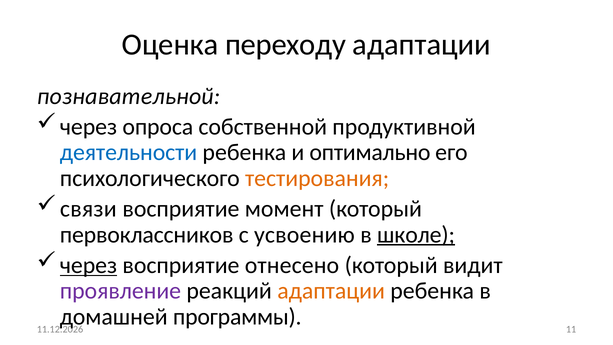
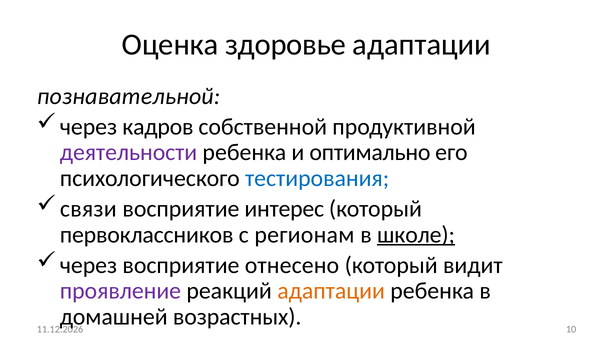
переходу: переходу -> здоровье (286, 45)
опроса: опроса -> кадров (158, 127)
деятельности colour: blue -> purple (129, 153)
тестирования colour: orange -> blue (317, 178)
момент: момент -> интерес (284, 209)
усвоению: усвоению -> регионам (304, 235)
через underline: present -> none (88, 265)
программы: программы -> возрастных (237, 317)
11: 11 -> 10 (571, 329)
